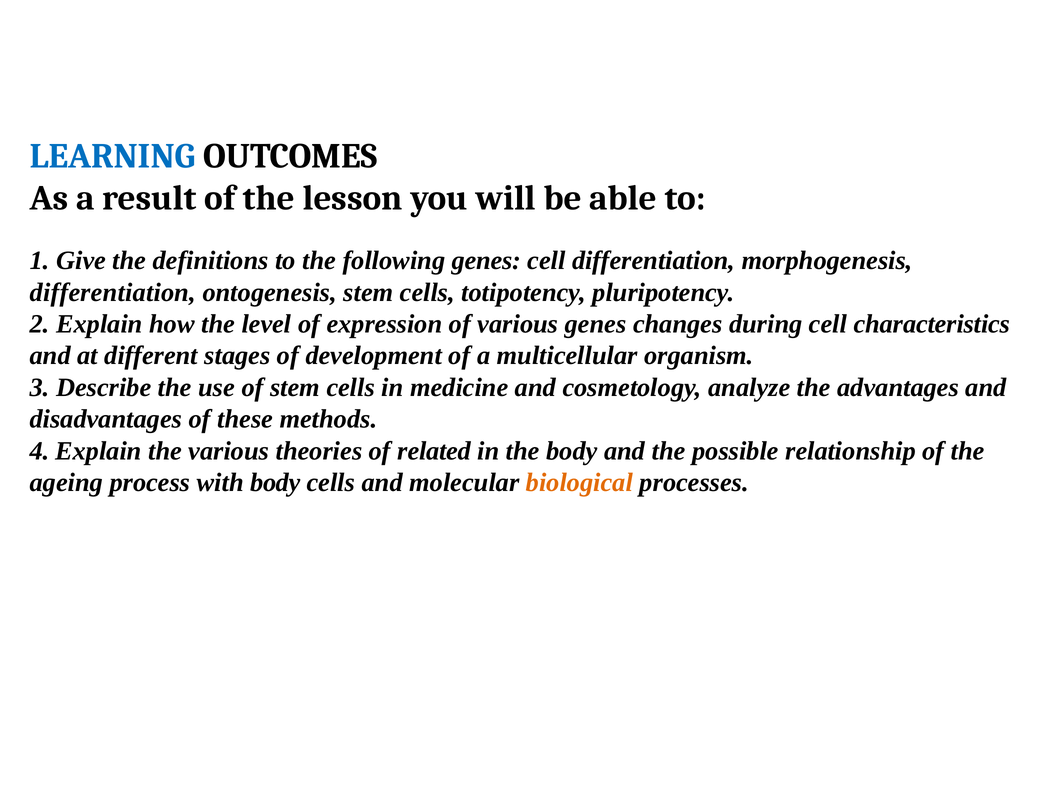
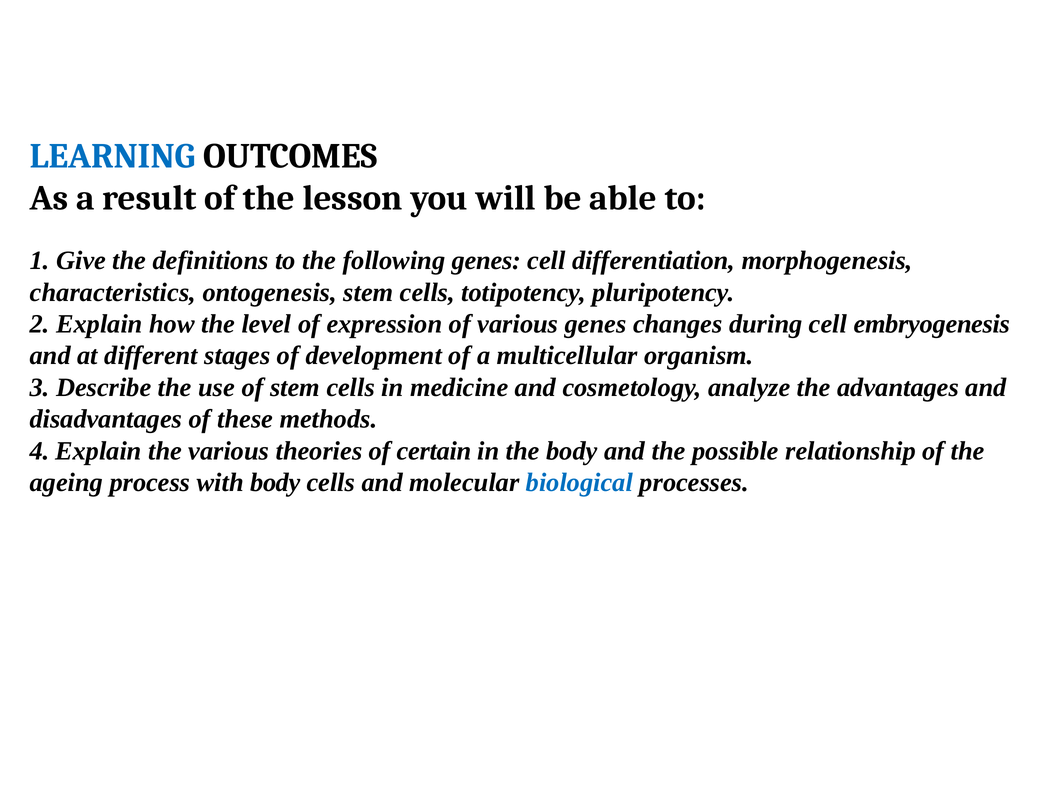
differentiation: differentiation -> characteristics (113, 292)
characteristics: characteristics -> embryogenesis (932, 324)
related: related -> certain (434, 451)
biological colour: orange -> blue (579, 482)
